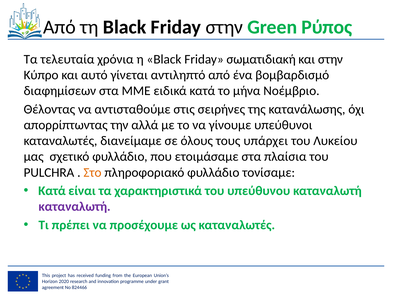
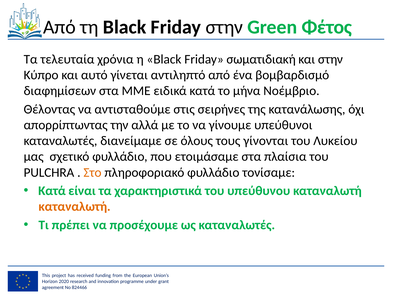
Ρύπος: Ρύπος -> Φέτος (327, 27)
υπάρχει: υπάρχει -> γίνονται (266, 141)
καταναλωτή colour: purple -> orange (75, 207)
